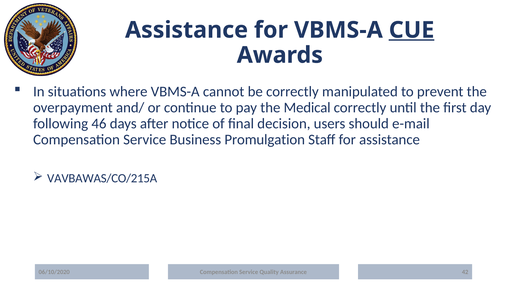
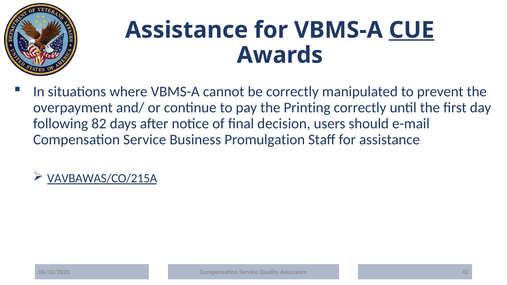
Medical: Medical -> Printing (307, 108)
46: 46 -> 82 (99, 124)
VAVBAWAS/CO/215A underline: none -> present (102, 178)
